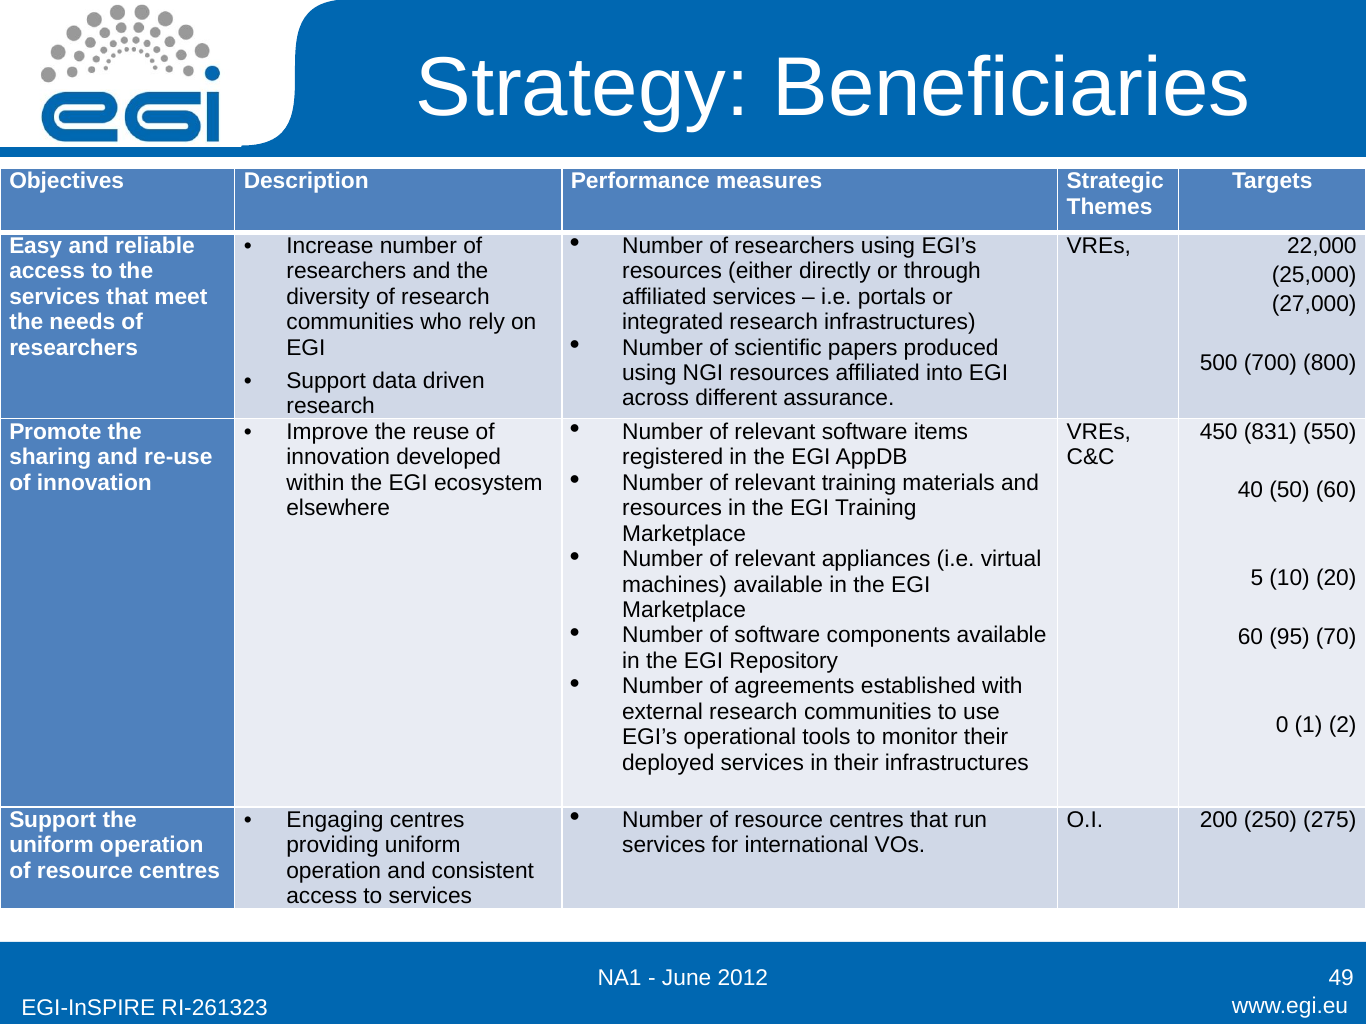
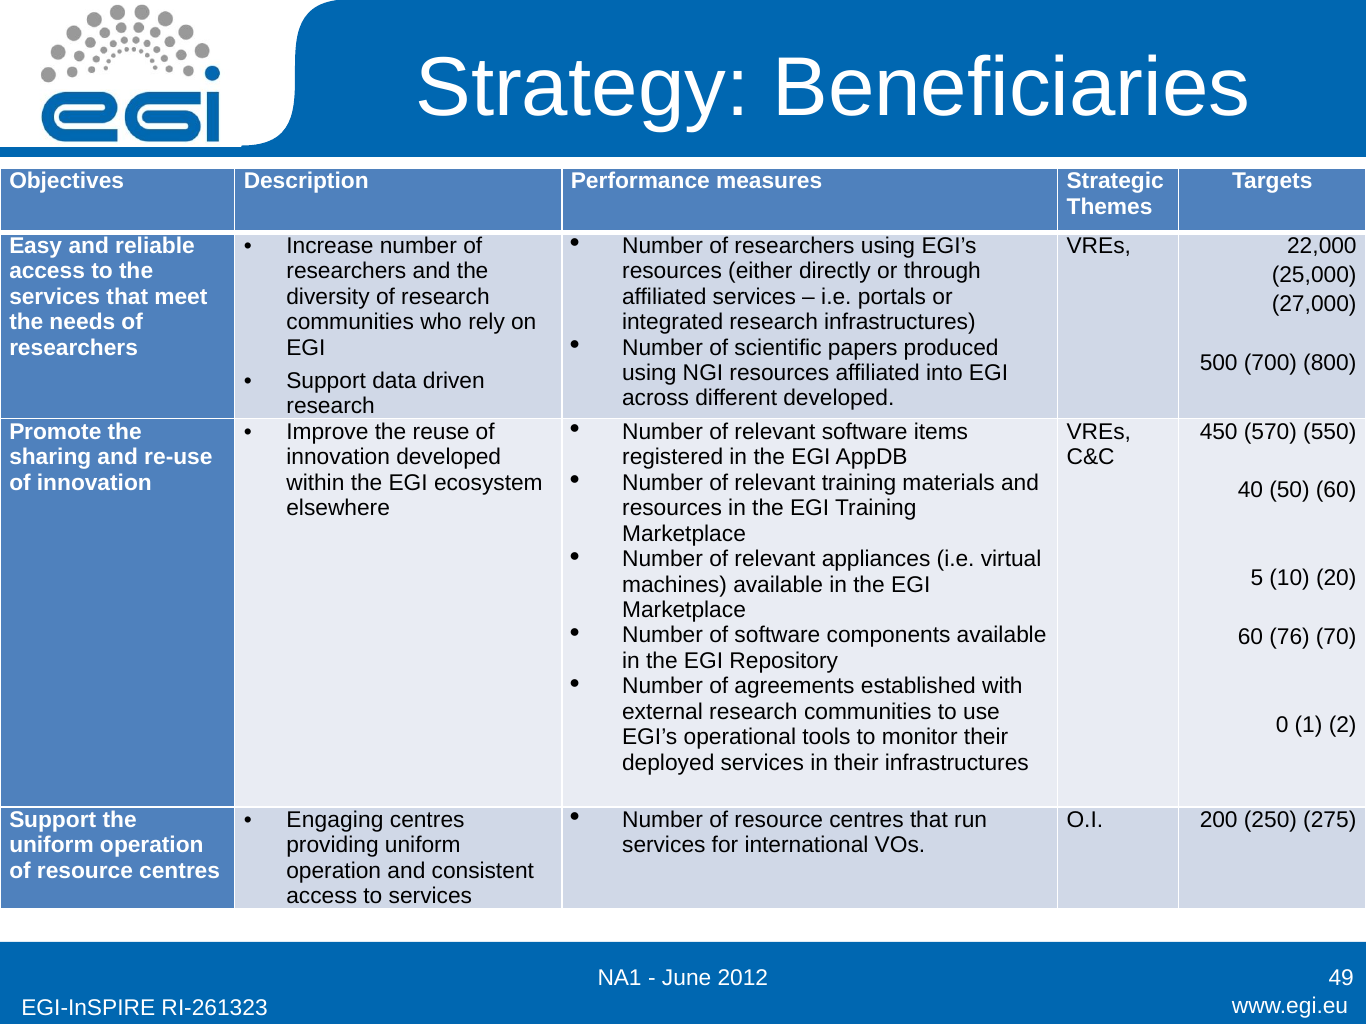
different assurance: assurance -> developed (839, 399)
831: 831 -> 570 (1270, 432)
95: 95 -> 76 (1290, 637)
